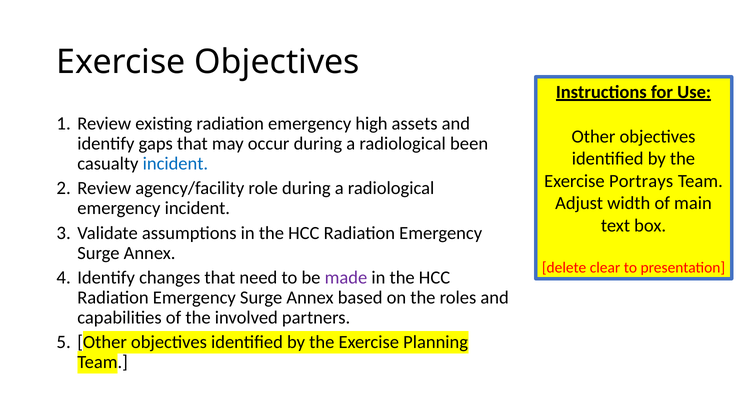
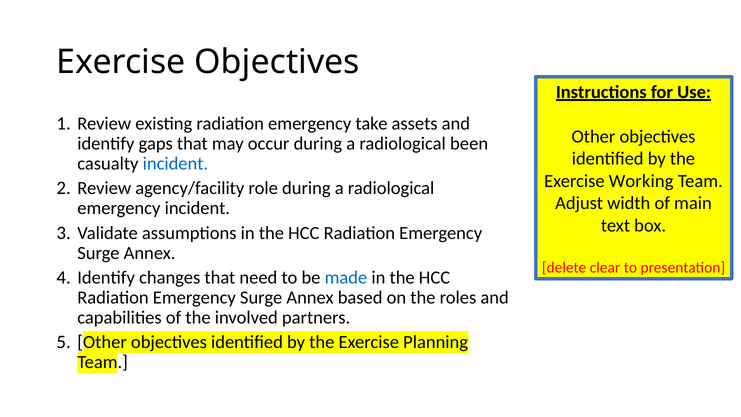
high: high -> take (372, 124)
Portrays: Portrays -> Working (641, 181)
made colour: purple -> blue (346, 278)
